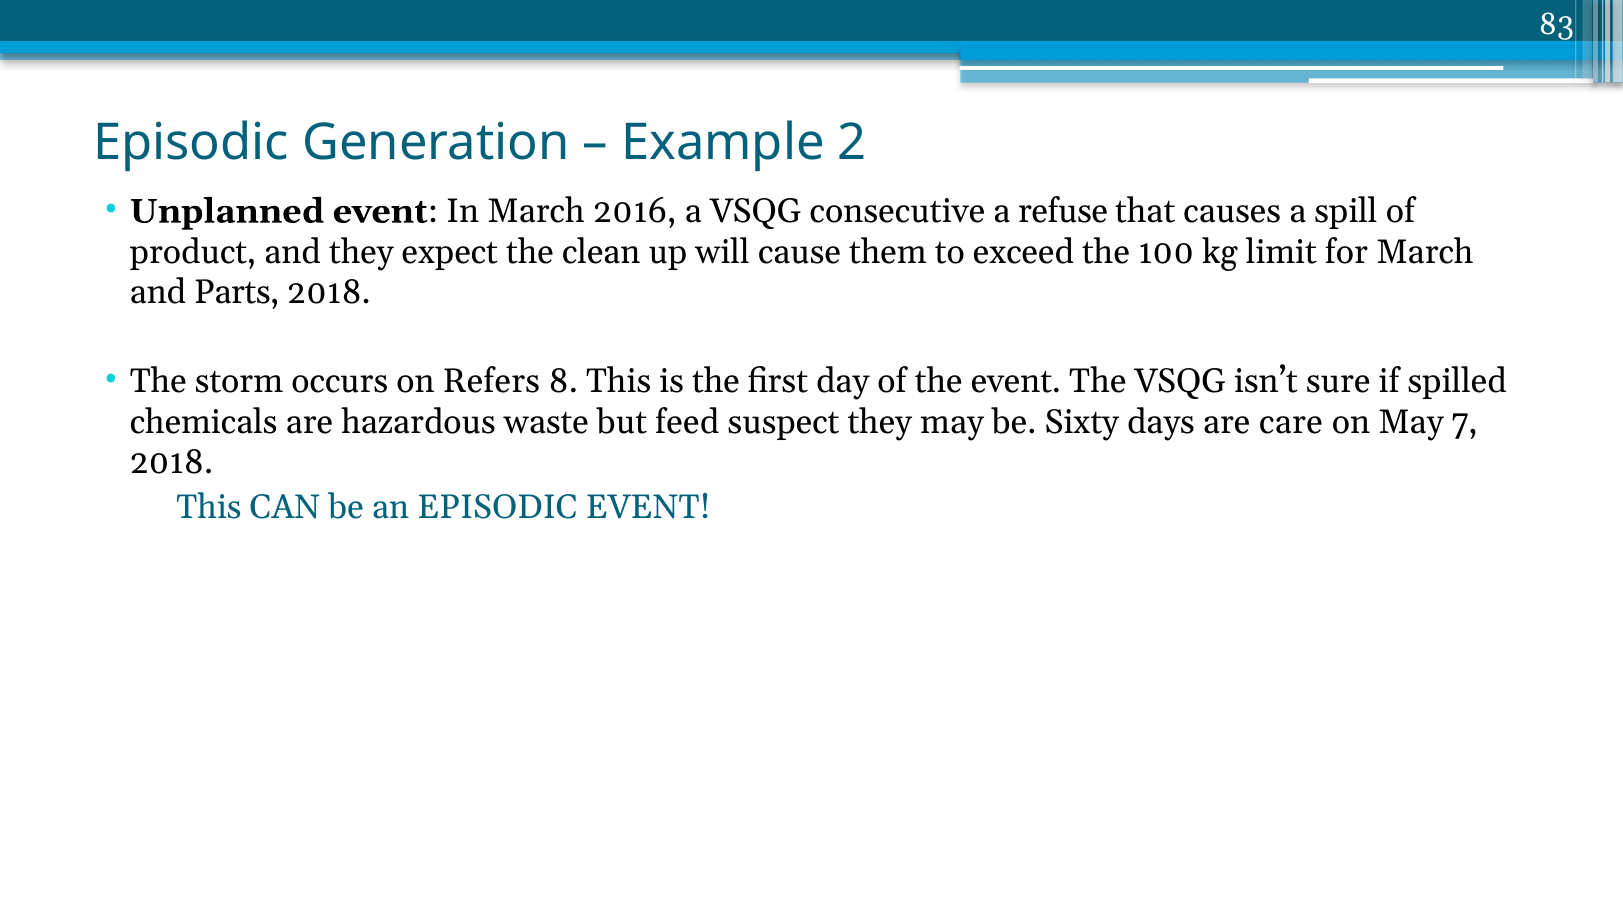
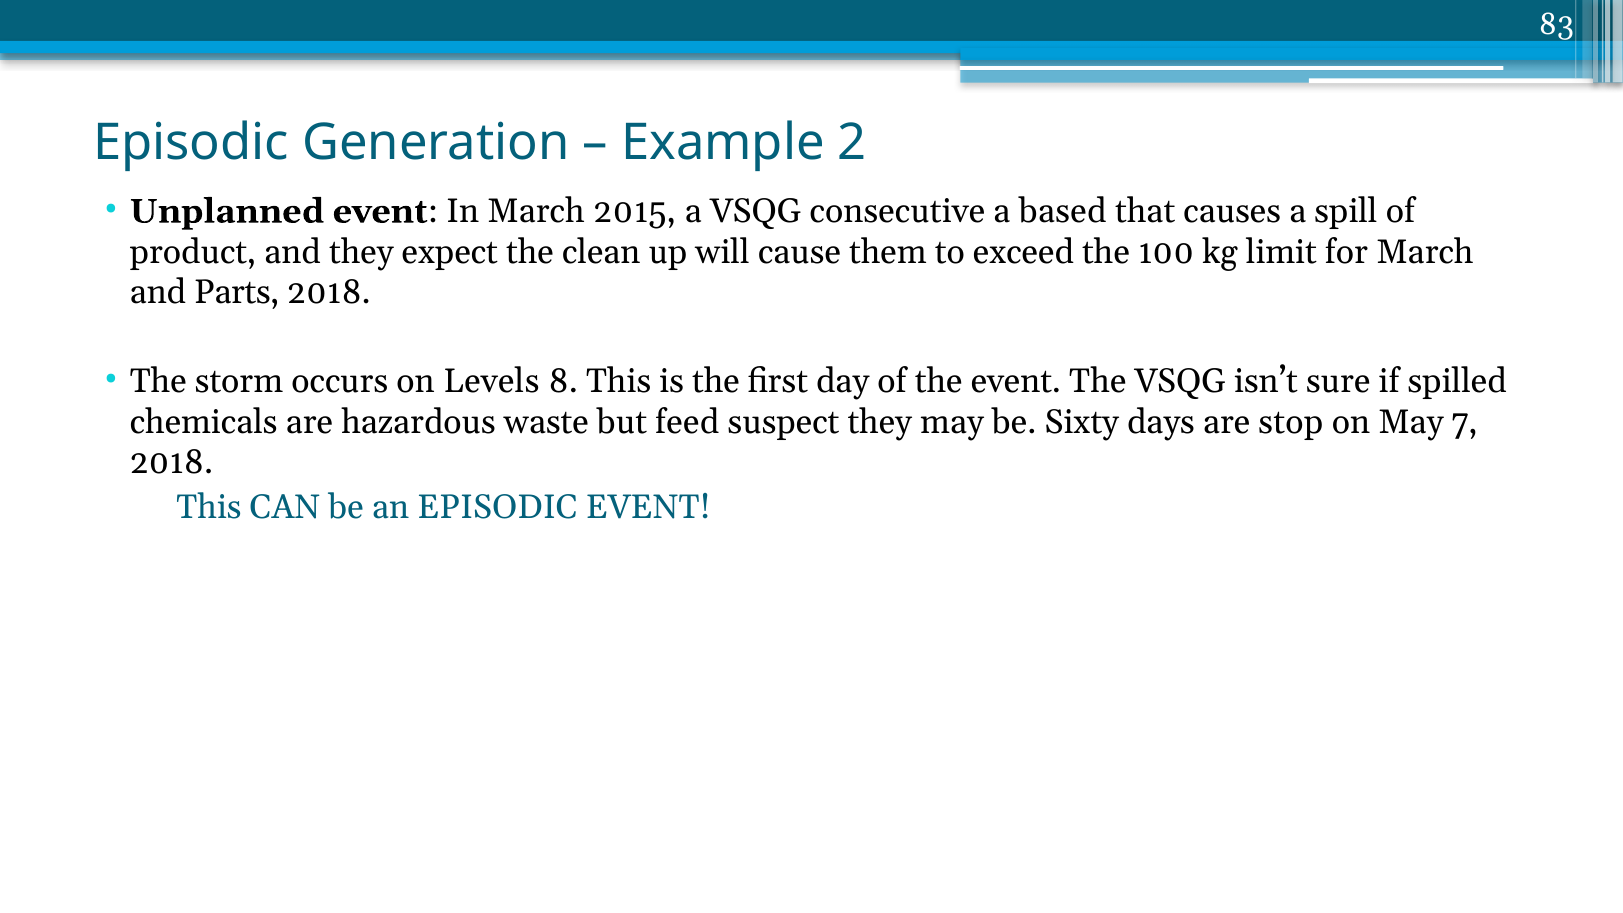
2016: 2016 -> 2015 (635, 211)
refuse: refuse -> based (1063, 211)
Refers: Refers -> Levels (491, 381)
care: care -> stop (1291, 422)
